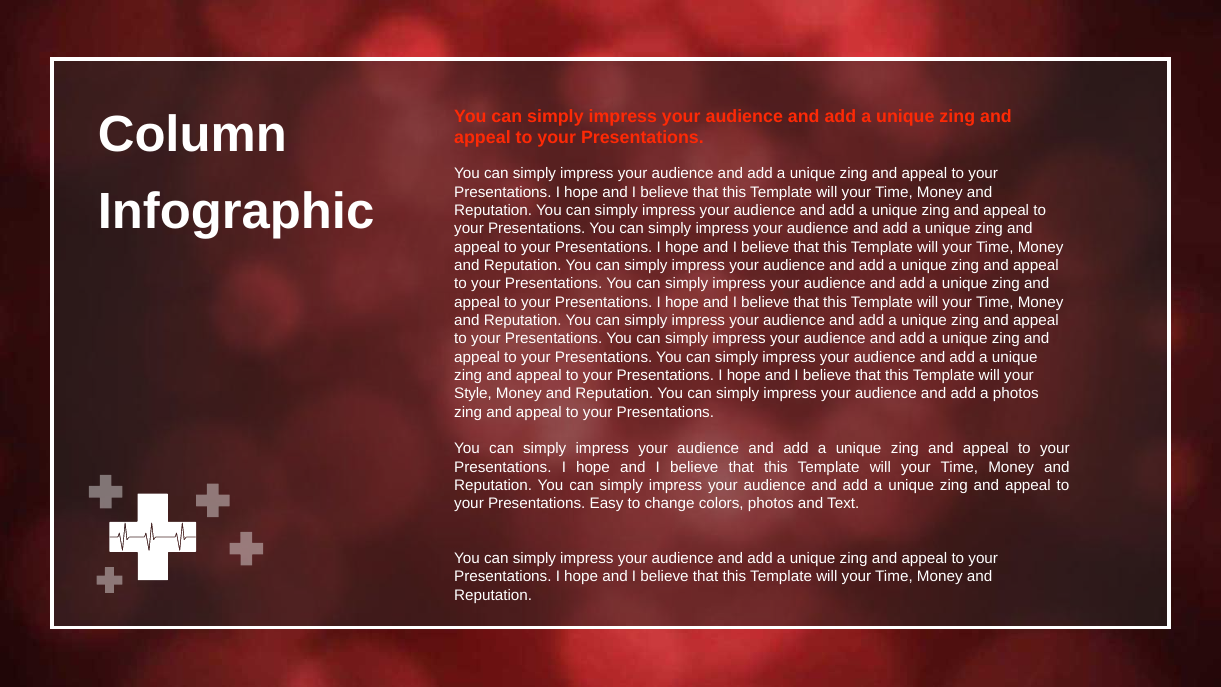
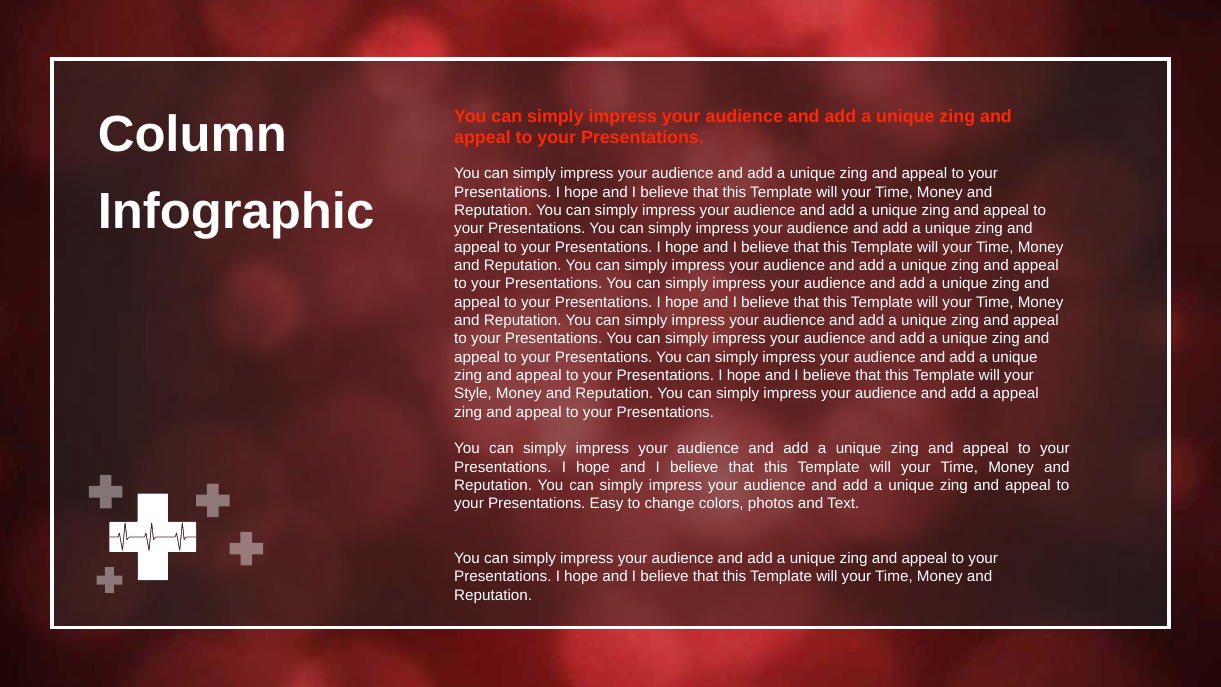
a photos: photos -> appeal (1016, 394)
